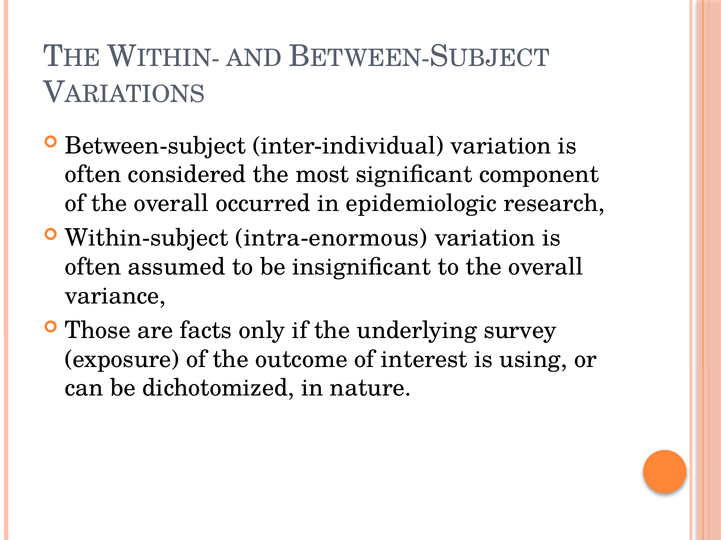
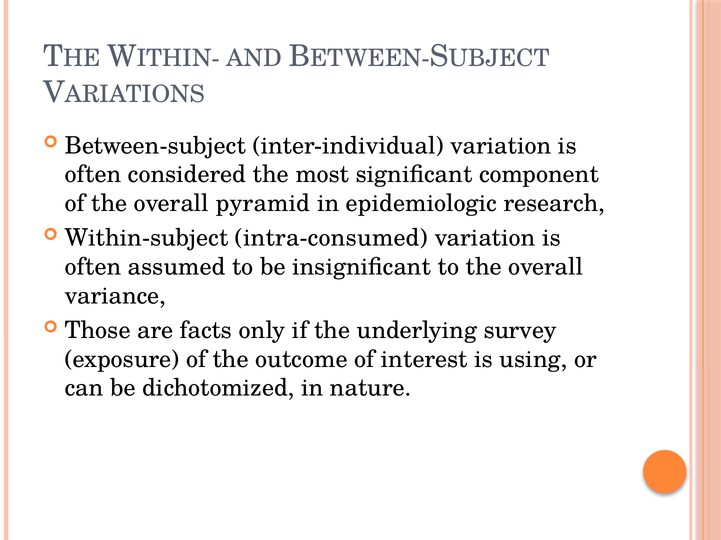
occurred: occurred -> pyramid (263, 204)
intra-enormous: intra-enormous -> intra-consumed (331, 238)
